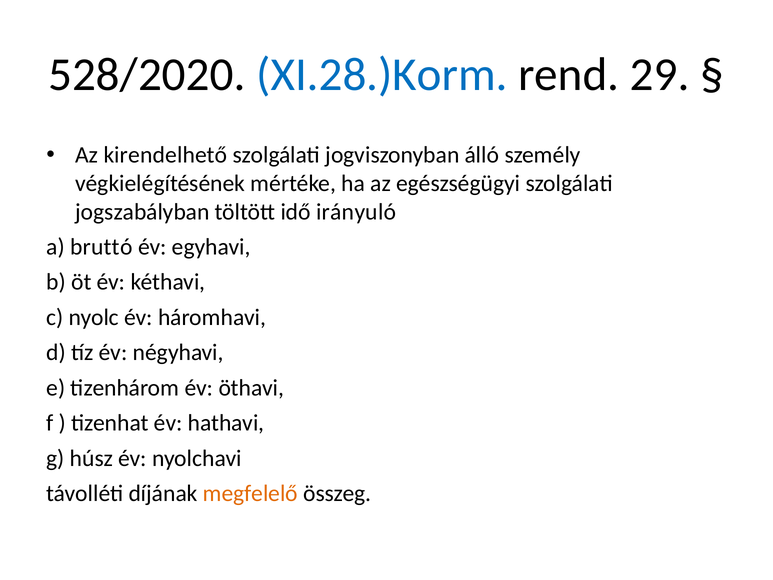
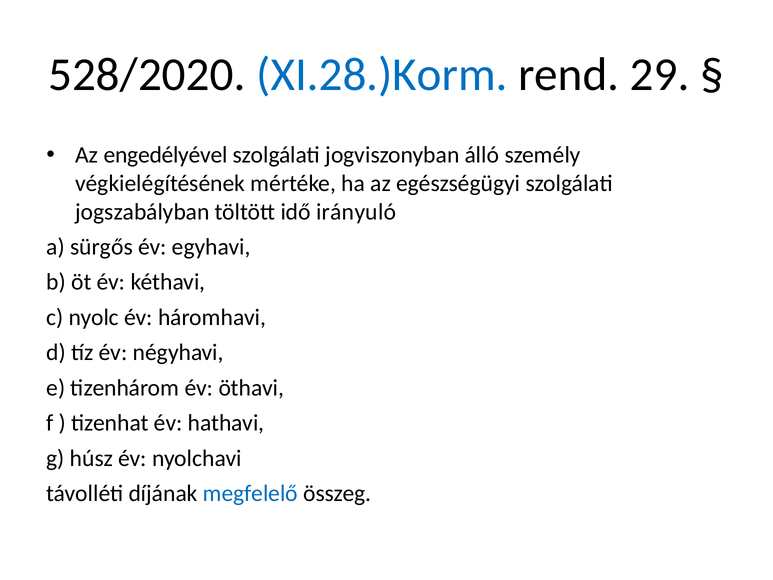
kirendelhető: kirendelhető -> engedélyével (166, 155)
bruttó: bruttó -> sürgős (101, 247)
megfelelő colour: orange -> blue (250, 493)
